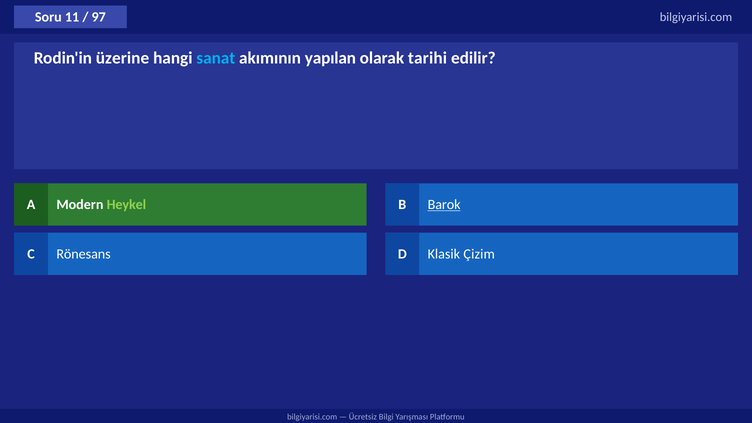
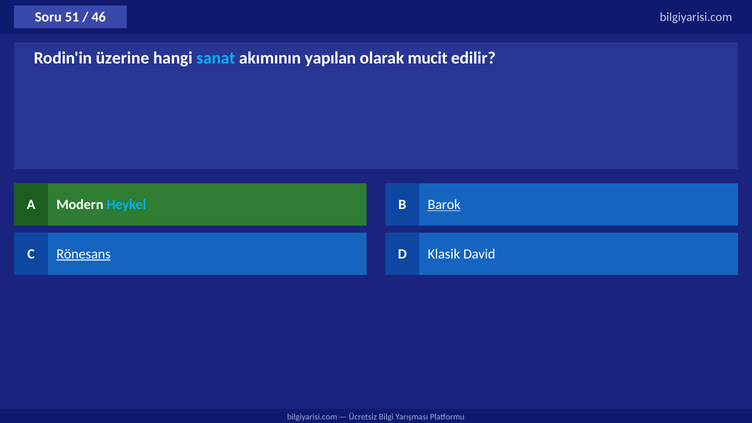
11: 11 -> 51 (72, 17)
97: 97 -> 46 (99, 17)
tarihi: tarihi -> mucit (428, 58)
Heykel colour: light green -> light blue (126, 205)
Rönesans underline: none -> present (84, 254)
Çizim: Çizim -> David (479, 254)
